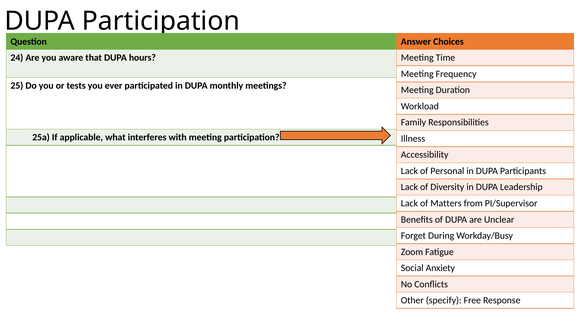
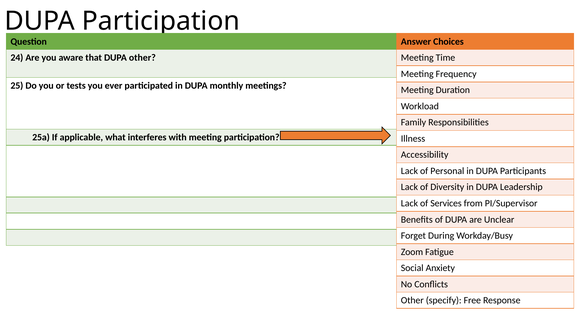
DUPA hours: hours -> other (142, 58)
Matters: Matters -> Services (446, 203)
